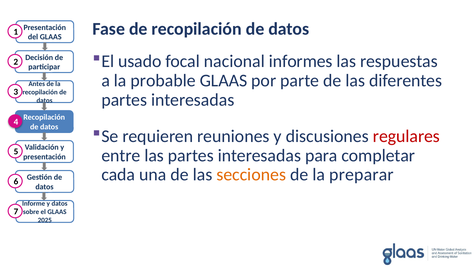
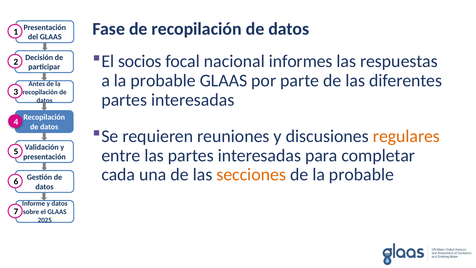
usado: usado -> socios (140, 61)
regulares colour: red -> orange (406, 136)
de la preparar: preparar -> probable (362, 175)
